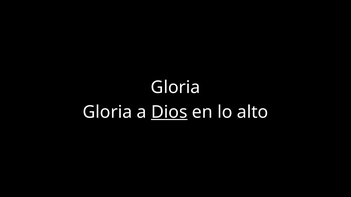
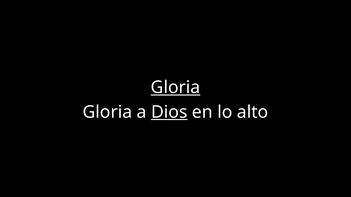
Gloria underline: none -> present (175, 88)
